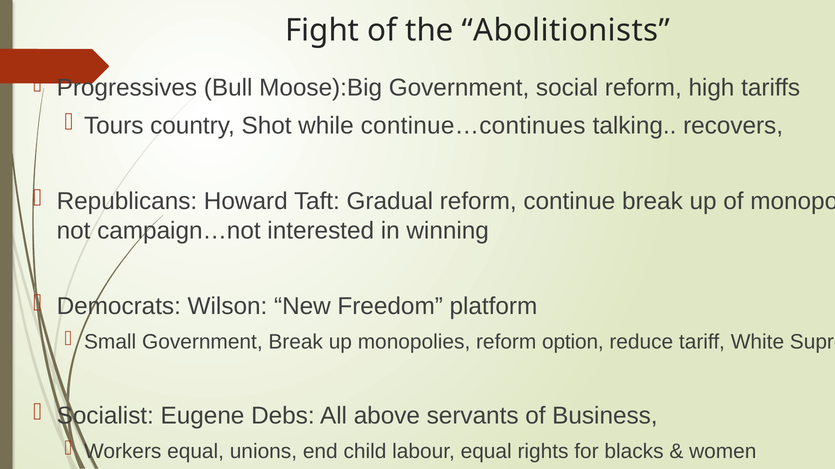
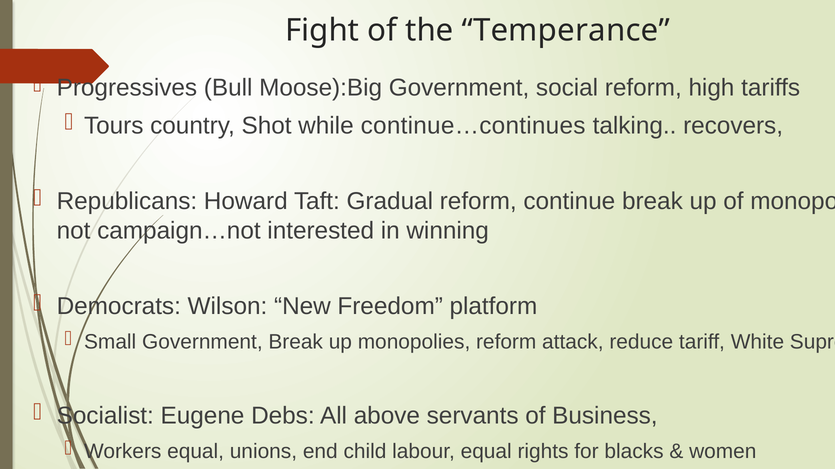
Abolitionists: Abolitionists -> Temperance (566, 31)
option: option -> attack (573, 342)
